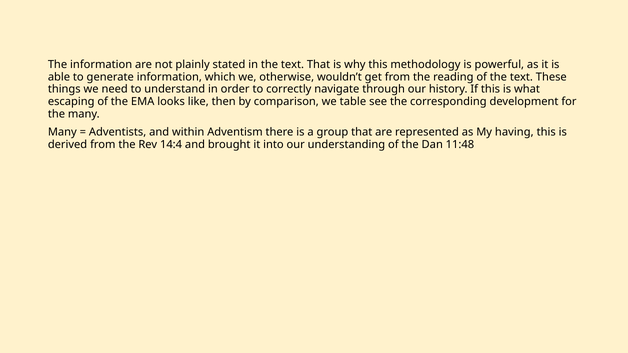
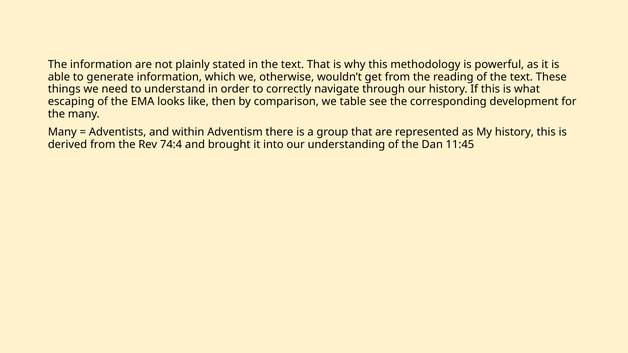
My having: having -> history (514, 132)
14:4: 14:4 -> 74:4 (171, 144)
11:48: 11:48 -> 11:45 (460, 144)
